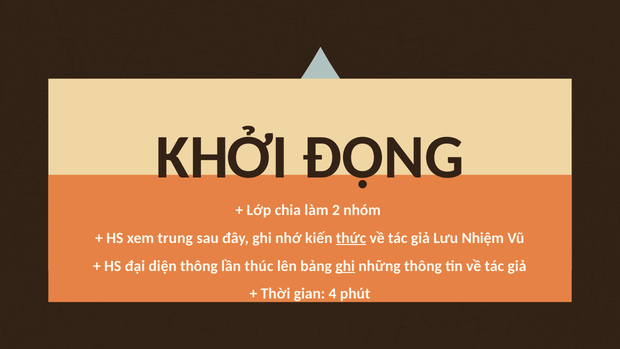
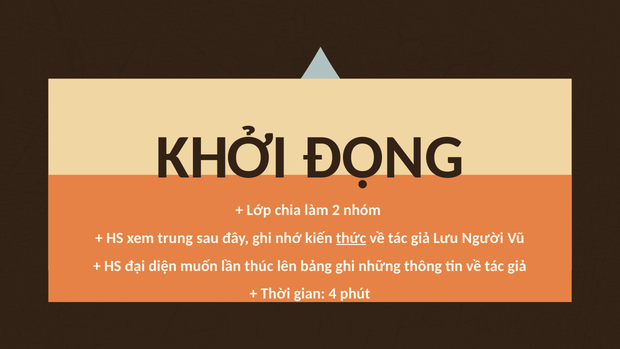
Nhiệm: Nhiệm -> Người (483, 238)
diện thông: thông -> muốn (199, 266)
ghi underline: present -> none (345, 266)
